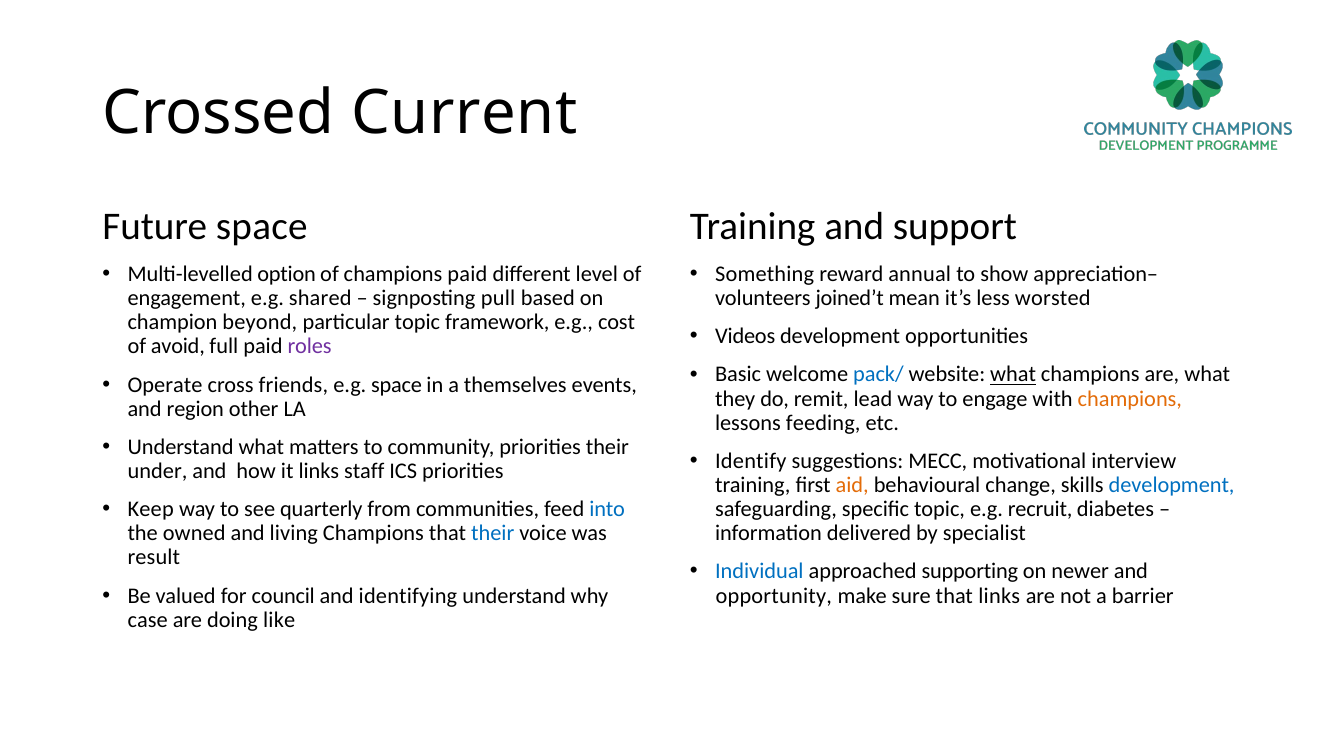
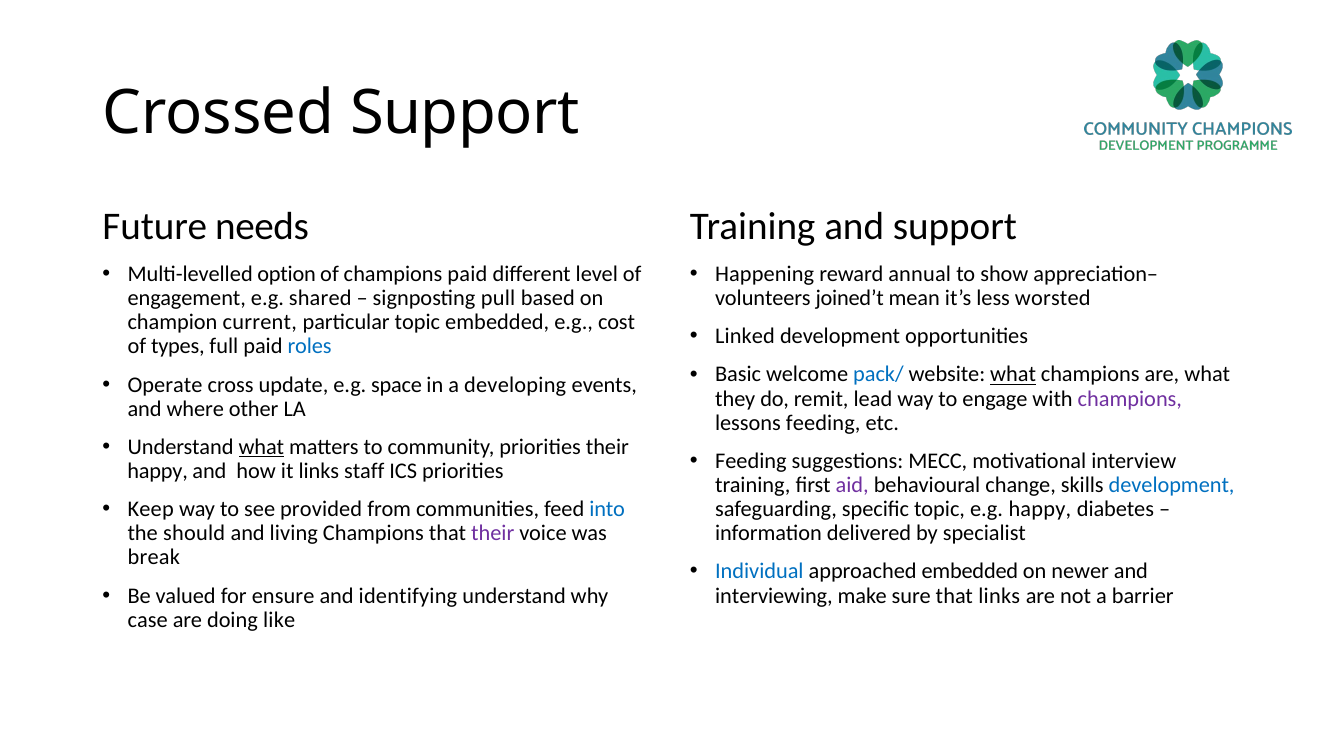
Crossed Current: Current -> Support (465, 113)
Future space: space -> needs (262, 227)
Something: Something -> Happening (765, 274)
beyond: beyond -> current (260, 323)
topic framework: framework -> embedded (497, 323)
Videos: Videos -> Linked (745, 337)
avoid: avoid -> types (178, 347)
roles colour: purple -> blue (310, 347)
friends: friends -> update (294, 385)
themselves: themselves -> developing (515, 385)
champions colour: orange -> purple (1130, 399)
region: region -> where (195, 409)
what underline: none -> present (261, 447)
Identify: Identify -> Feeding (751, 461)
under: under -> happy (158, 471)
aid colour: orange -> purple (852, 485)
quarterly: quarterly -> provided (321, 510)
e.g recruit: recruit -> happy (1040, 510)
owned: owned -> should (194, 534)
their colour: blue -> purple (493, 534)
result: result -> break (154, 558)
approached supporting: supporting -> embedded (970, 572)
council: council -> ensure (283, 596)
opportunity: opportunity -> interviewing (774, 596)
